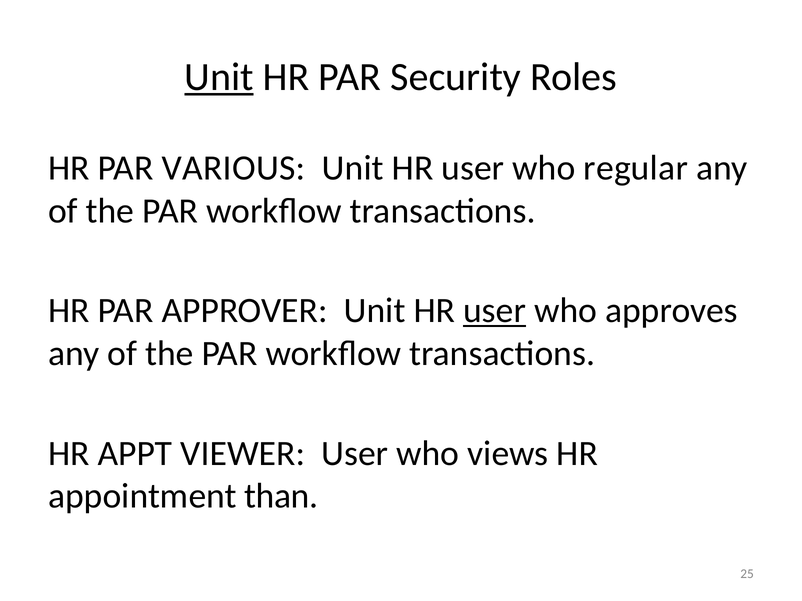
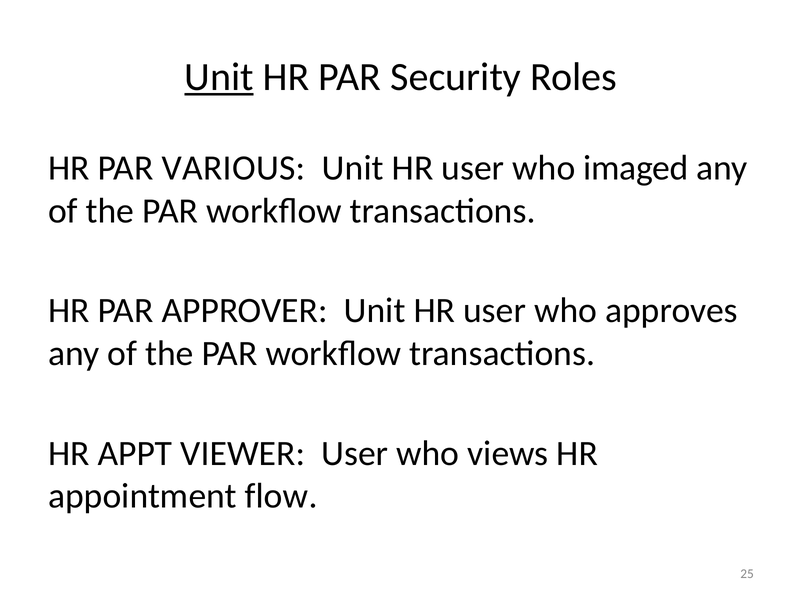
regular: regular -> imaged (636, 168)
user underline: present -> none (495, 311)
than: than -> flow (281, 497)
